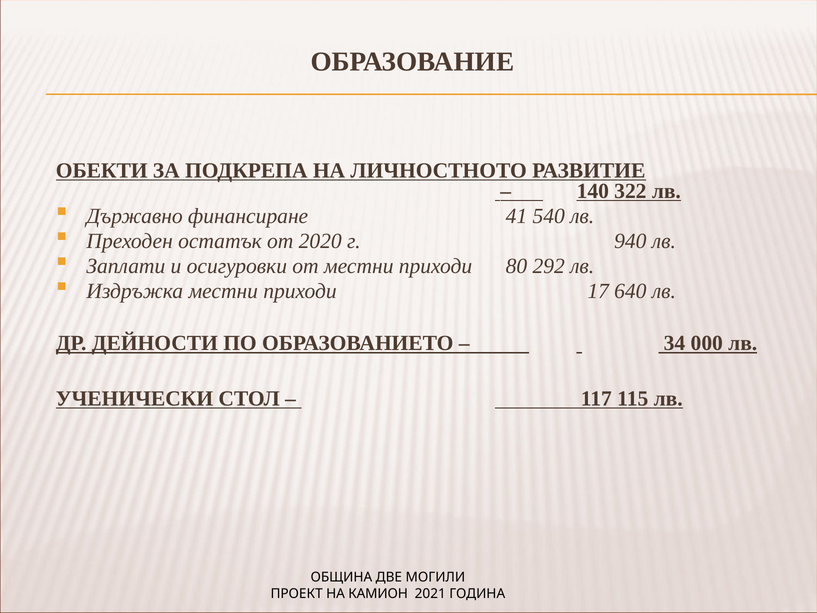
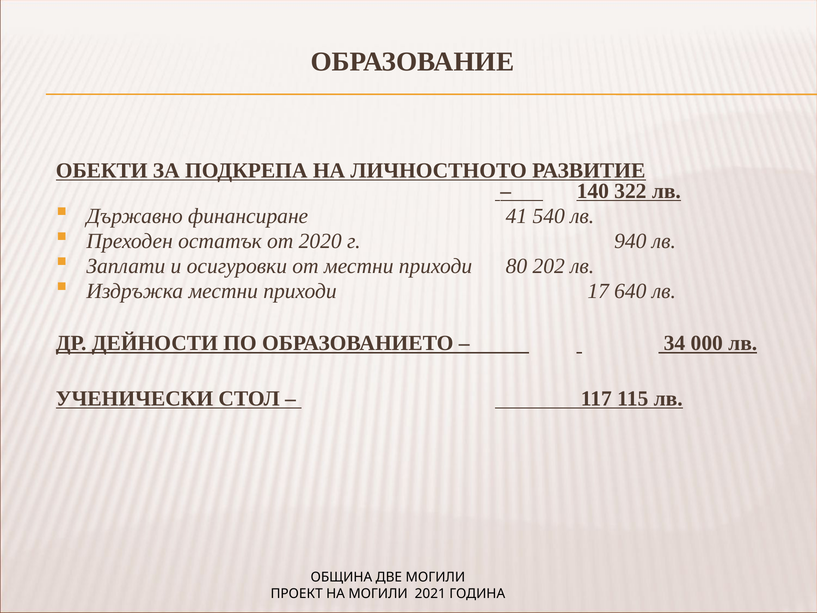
292: 292 -> 202 (549, 266)
НА КАМИОН: КАМИОН -> МОГИЛИ (378, 593)
